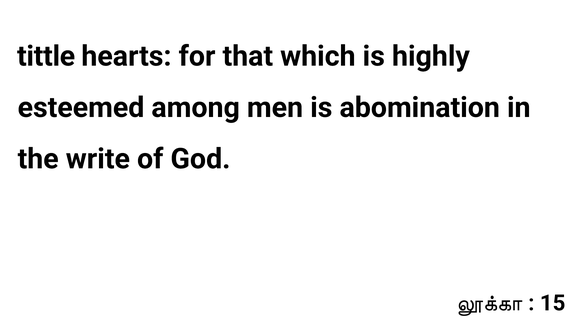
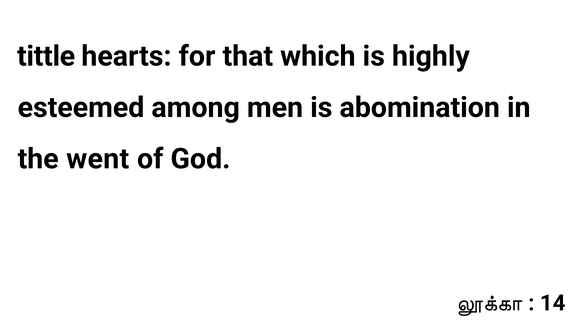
write: write -> went (98, 159)
15: 15 -> 14 (553, 303)
